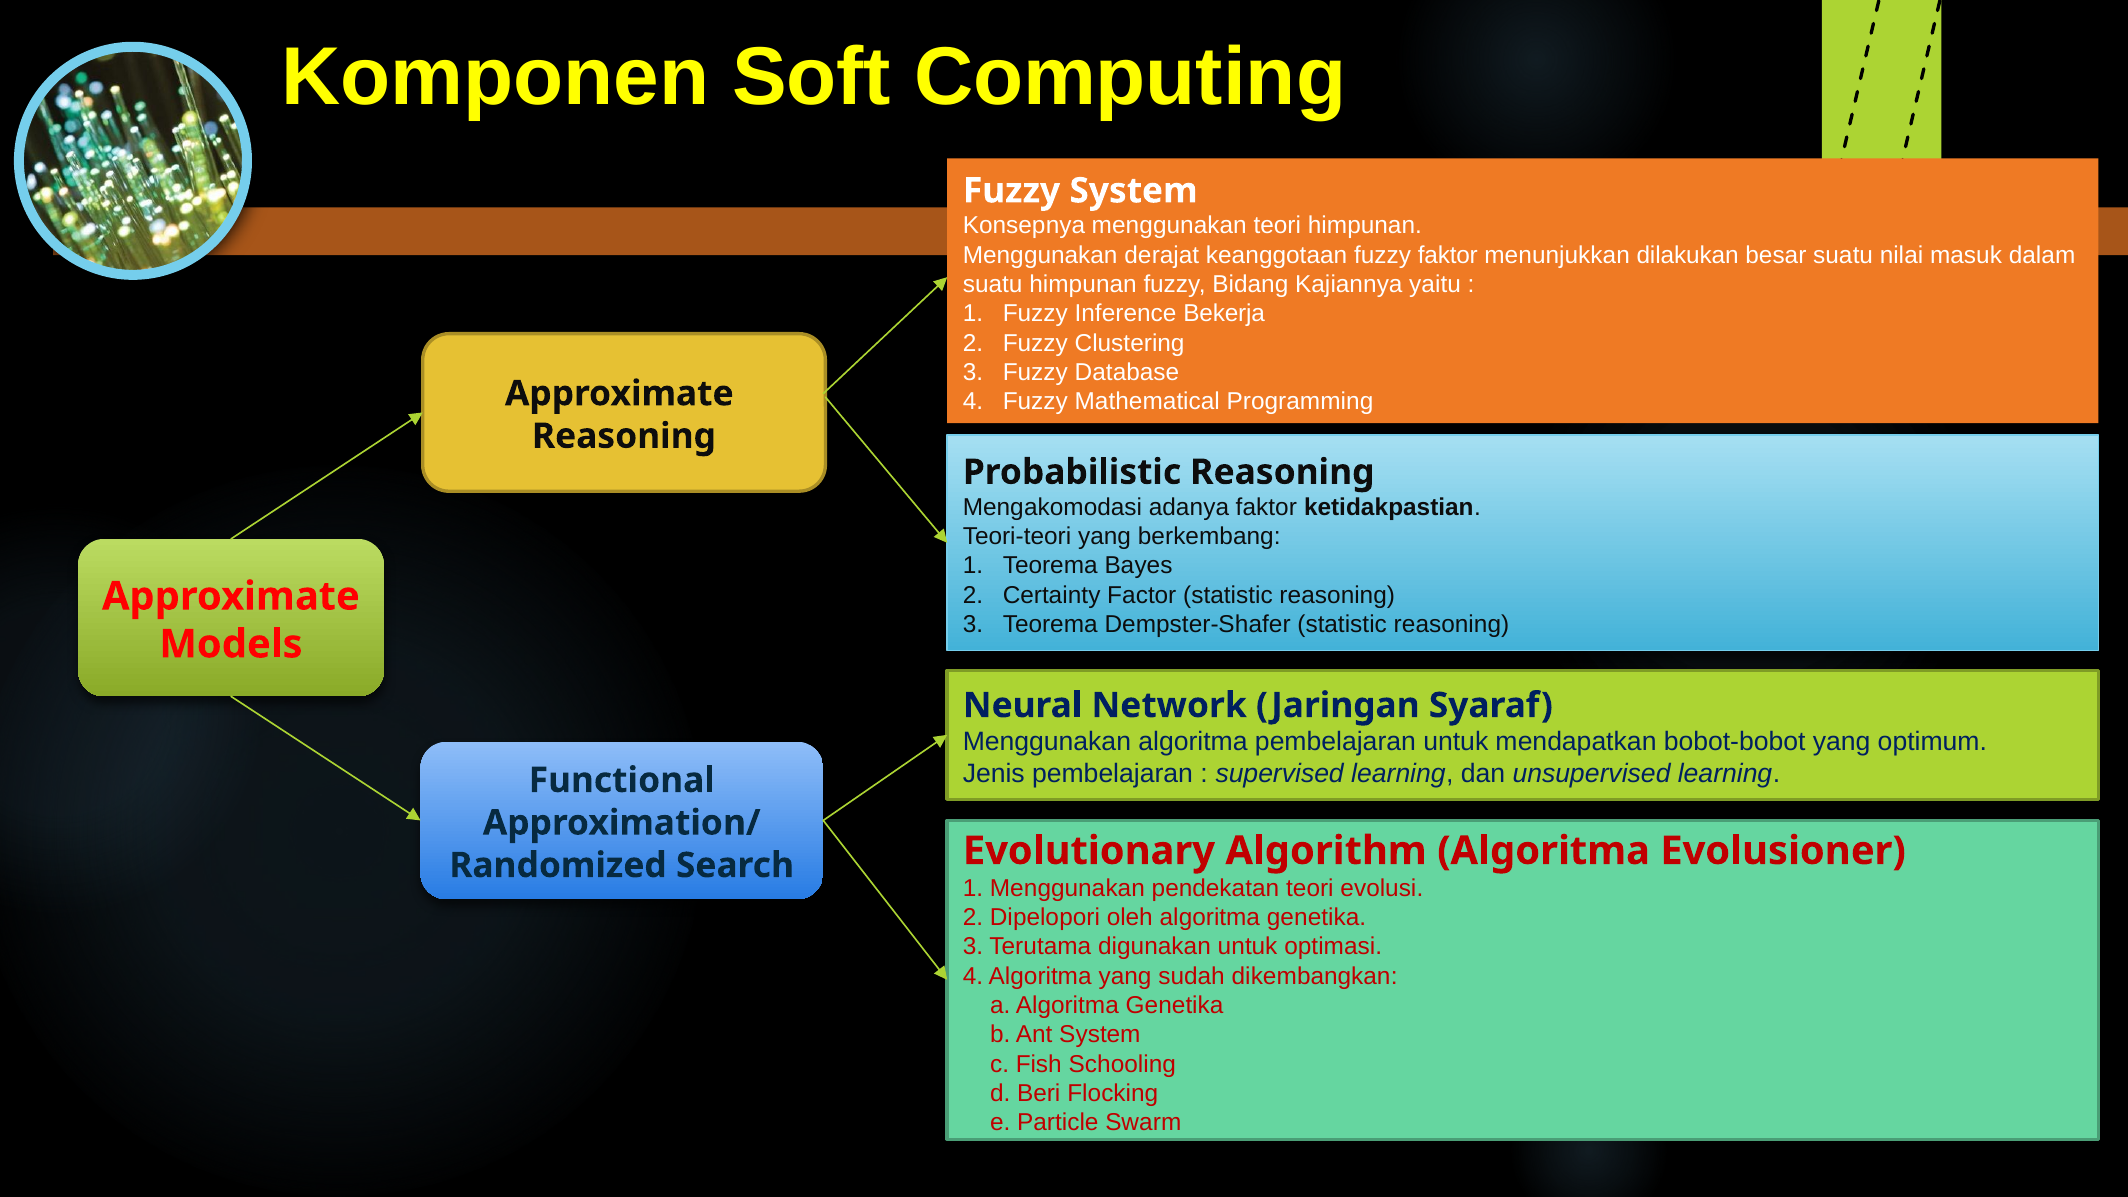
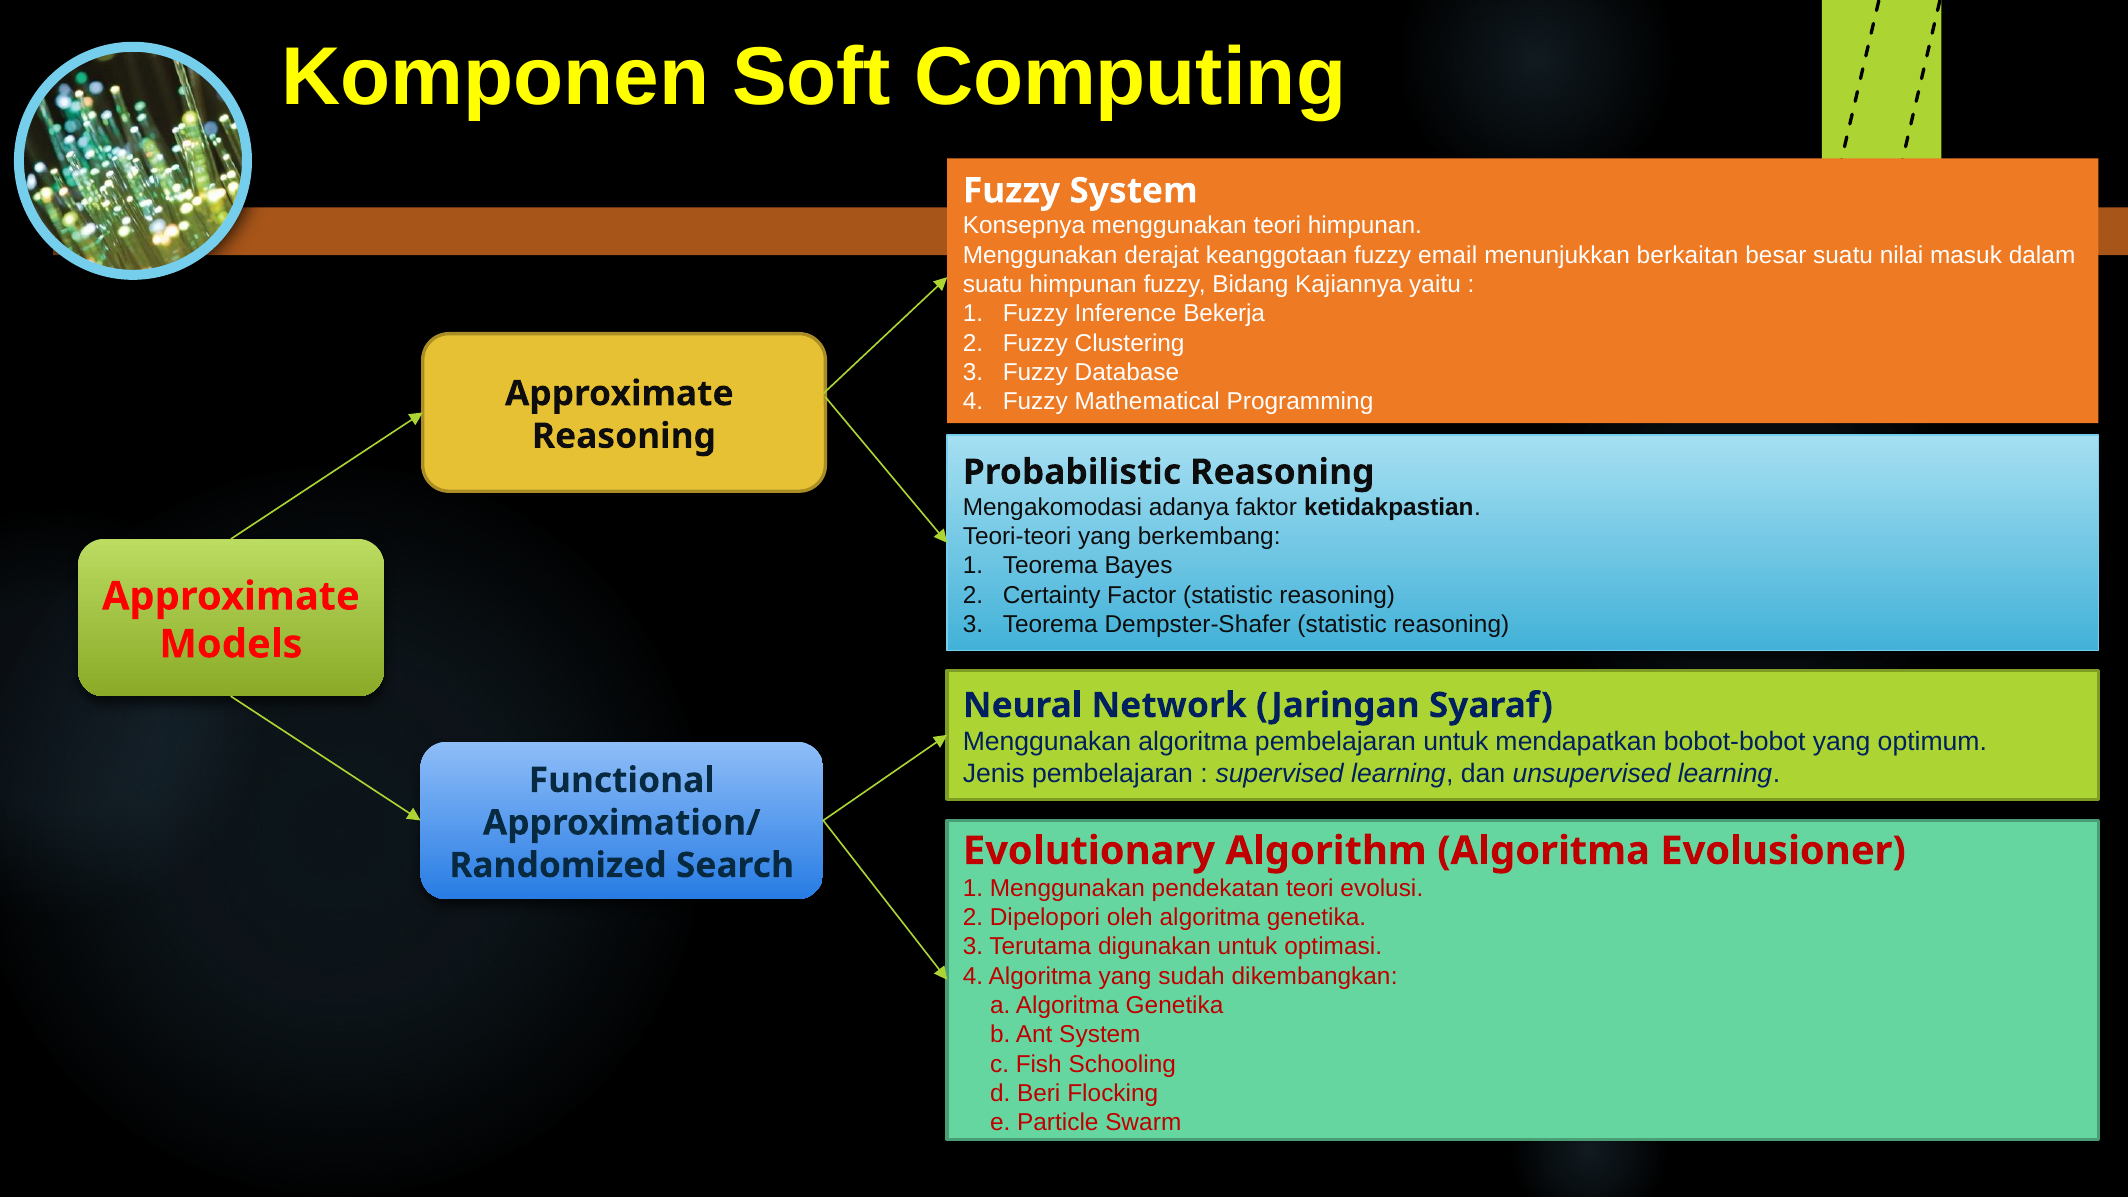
fuzzy faktor: faktor -> email (1448, 255)
dilakukan: dilakukan -> berkaitan (1687, 255)
